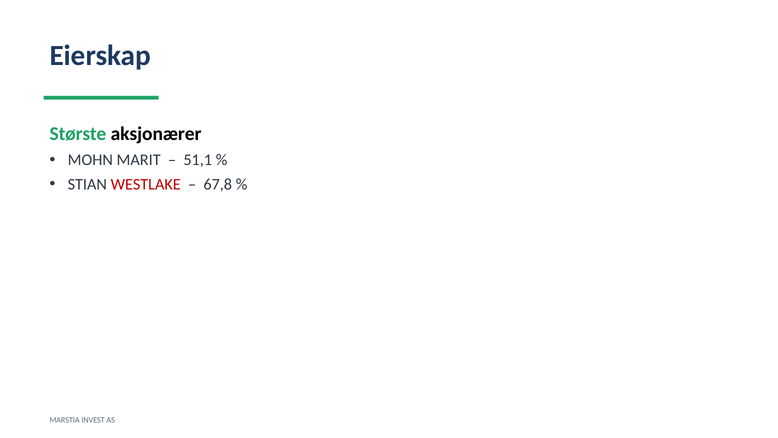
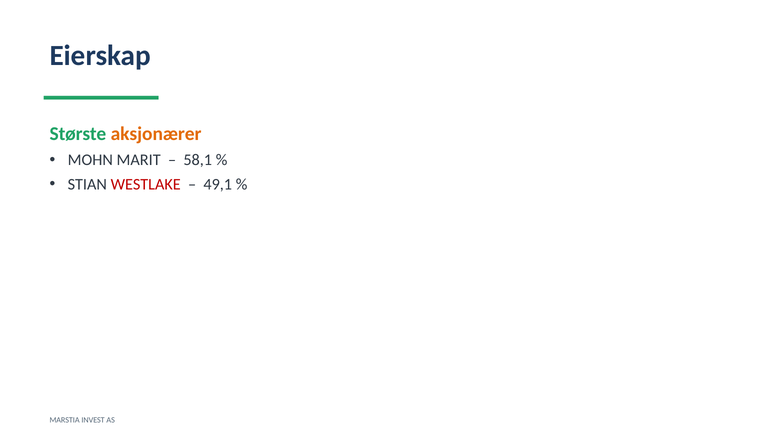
aksjonærer colour: black -> orange (156, 134)
51,1: 51,1 -> 58,1 (198, 160)
67,8: 67,8 -> 49,1 (218, 184)
